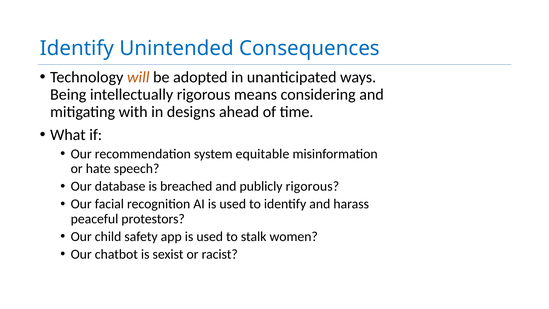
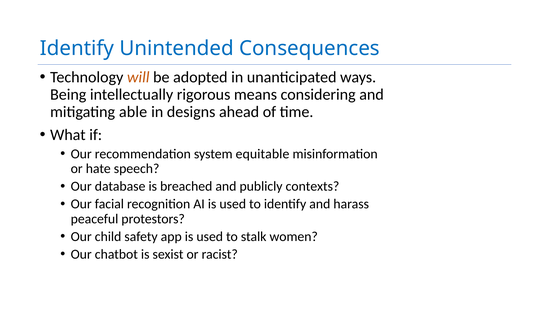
with: with -> able (133, 112)
publicly rigorous: rigorous -> contexts (312, 186)
